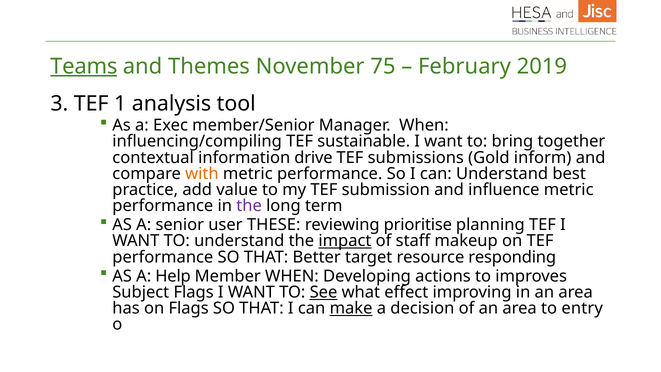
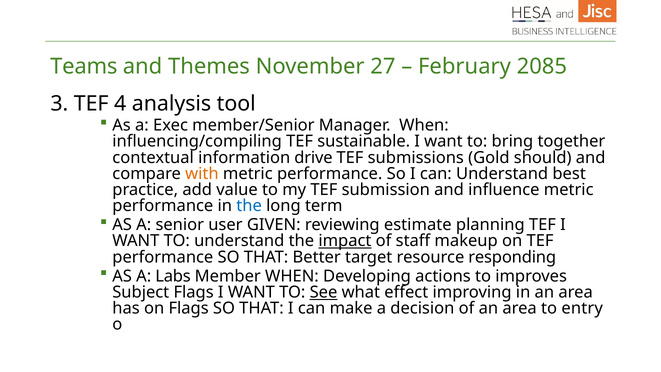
Teams underline: present -> none (84, 66)
75: 75 -> 27 (383, 66)
2019: 2019 -> 2085 (542, 66)
1: 1 -> 4 (120, 104)
inform: inform -> should (543, 157)
the colour: purple -> blue (249, 206)
THESE: THESE -> GIVEN (274, 225)
prioritise: prioritise -> estimate (418, 225)
Help: Help -> Labs (173, 276)
make underline: present -> none (351, 308)
